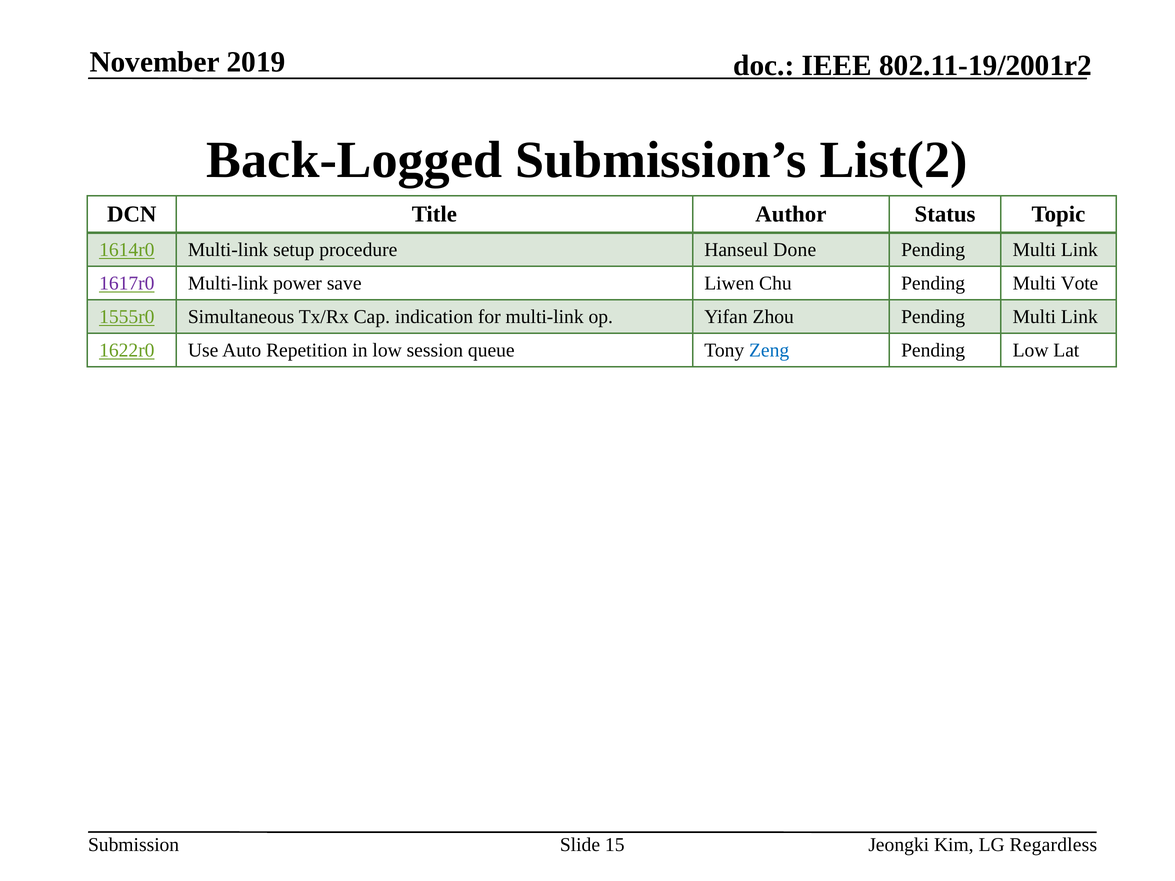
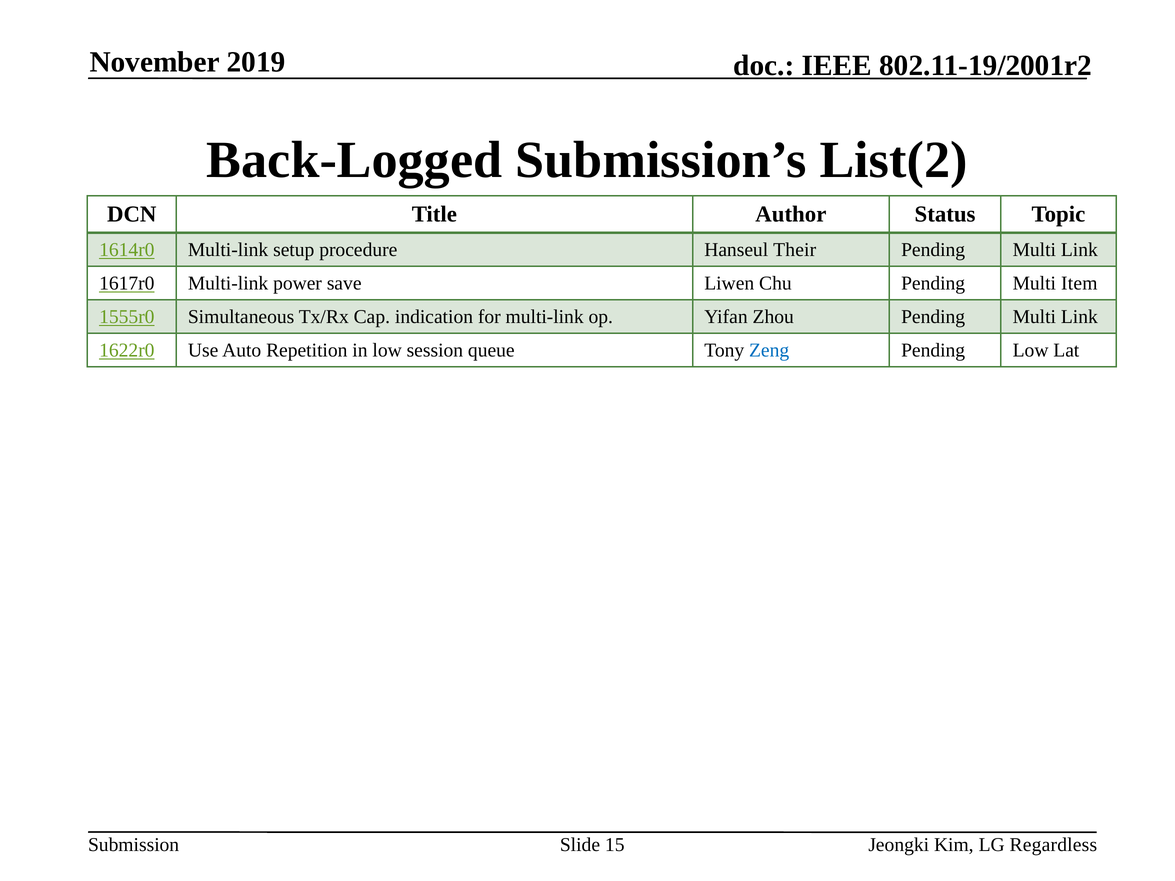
Done: Done -> Their (795, 250)
1617r0 colour: purple -> black (127, 283)
Vote: Vote -> Item (1079, 283)
